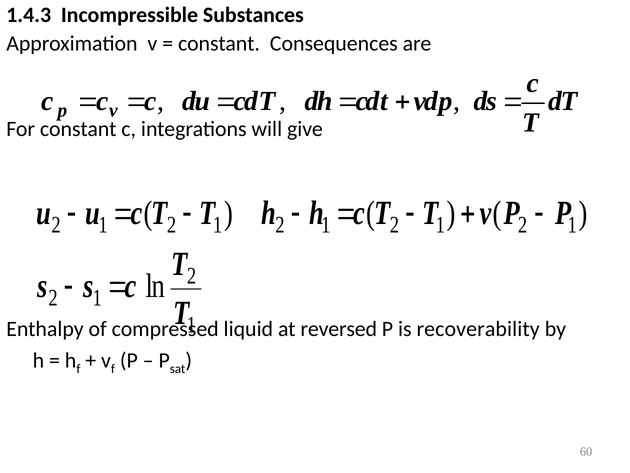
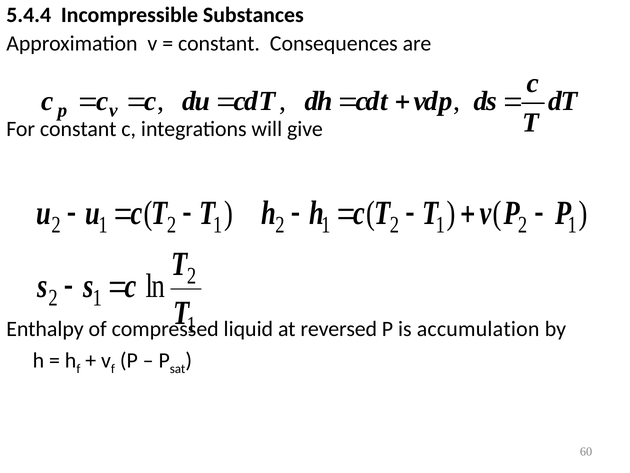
1.4.3: 1.4.3 -> 5.4.4 (29, 15)
recoverability: recoverability -> accumulation (478, 329)
